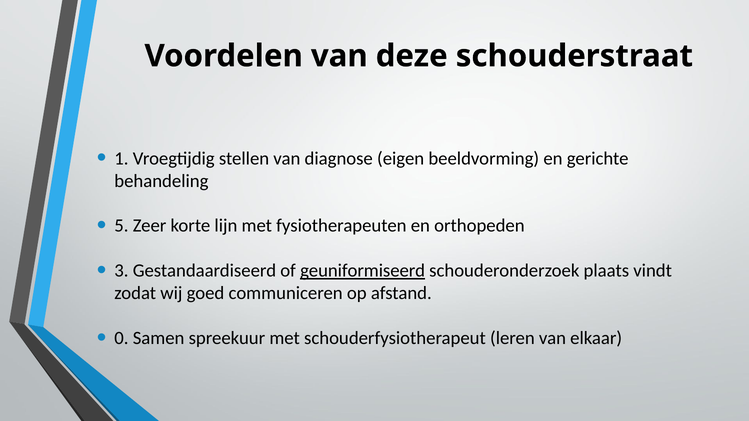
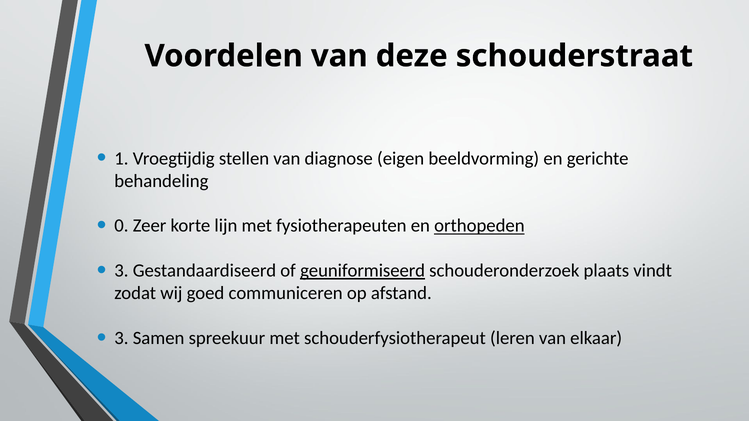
5: 5 -> 0 (121, 226)
orthopeden underline: none -> present (479, 226)
0: 0 -> 3 (121, 338)
